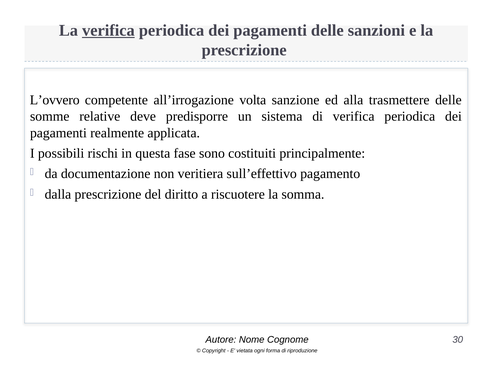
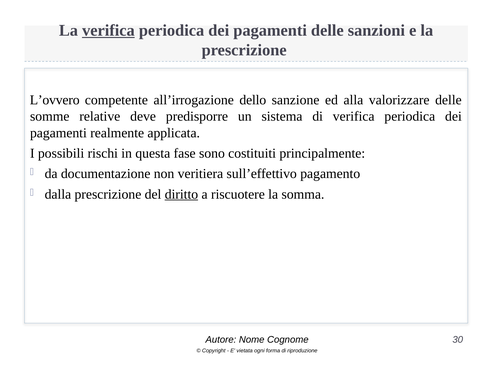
volta: volta -> dello (253, 100)
trasmettere: trasmettere -> valorizzare (399, 100)
diritto underline: none -> present (181, 194)
